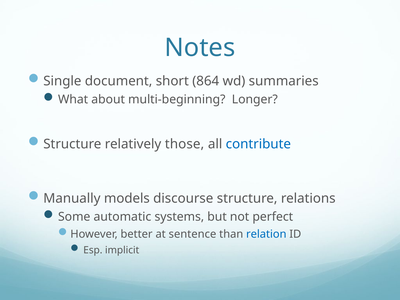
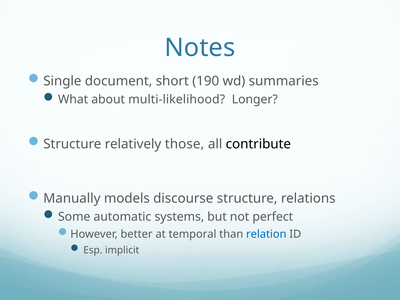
864: 864 -> 190 (206, 81)
multi-beginning: multi-beginning -> multi-likelihood (177, 100)
contribute colour: blue -> black (258, 144)
sentence: sentence -> temporal (193, 234)
